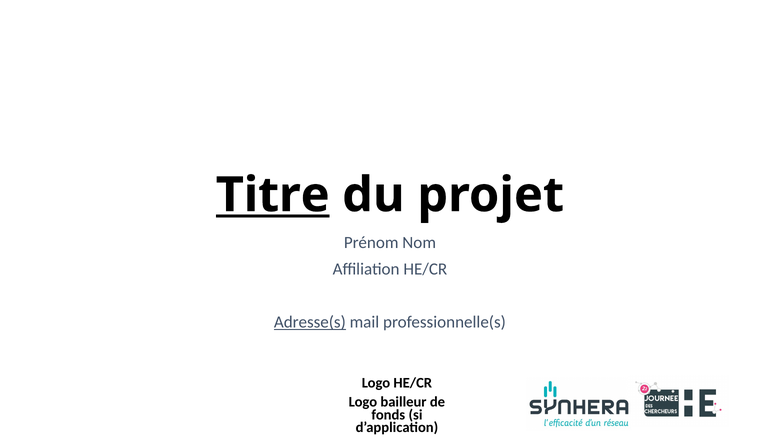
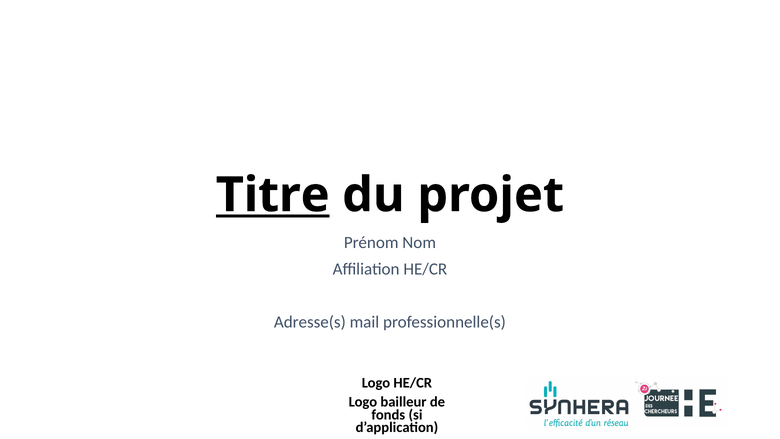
Adresse(s underline: present -> none (310, 322)
